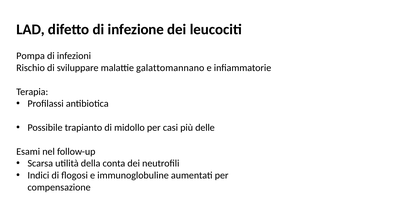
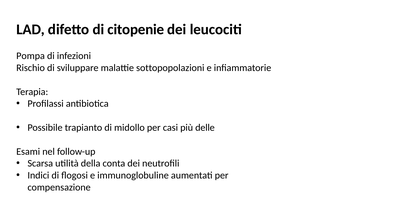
infezione: infezione -> citopenie (136, 29)
galattomannano: galattomannano -> sottopopolazioni (170, 68)
